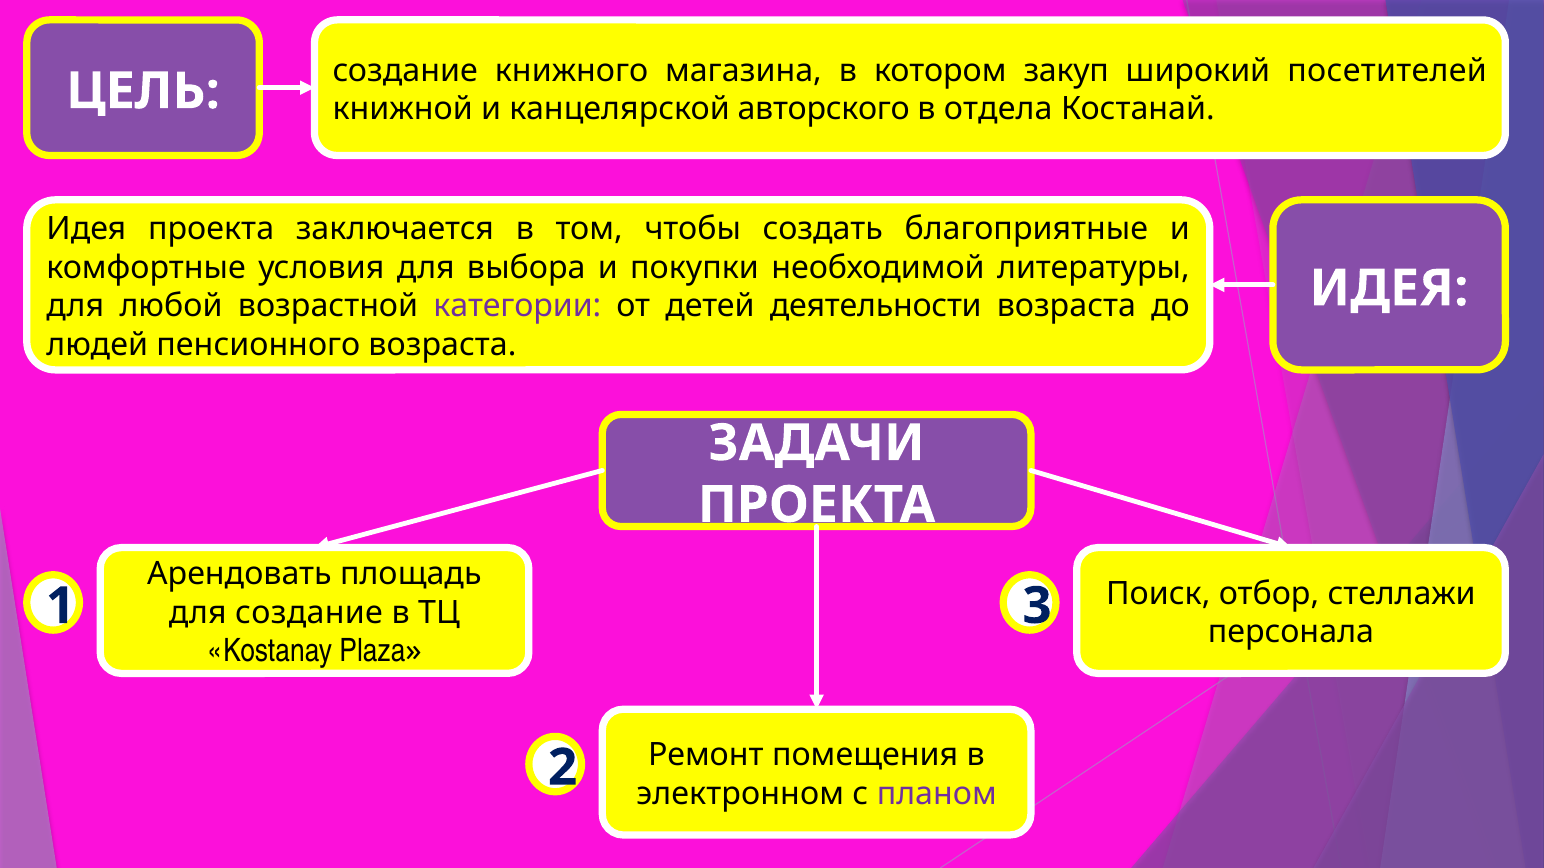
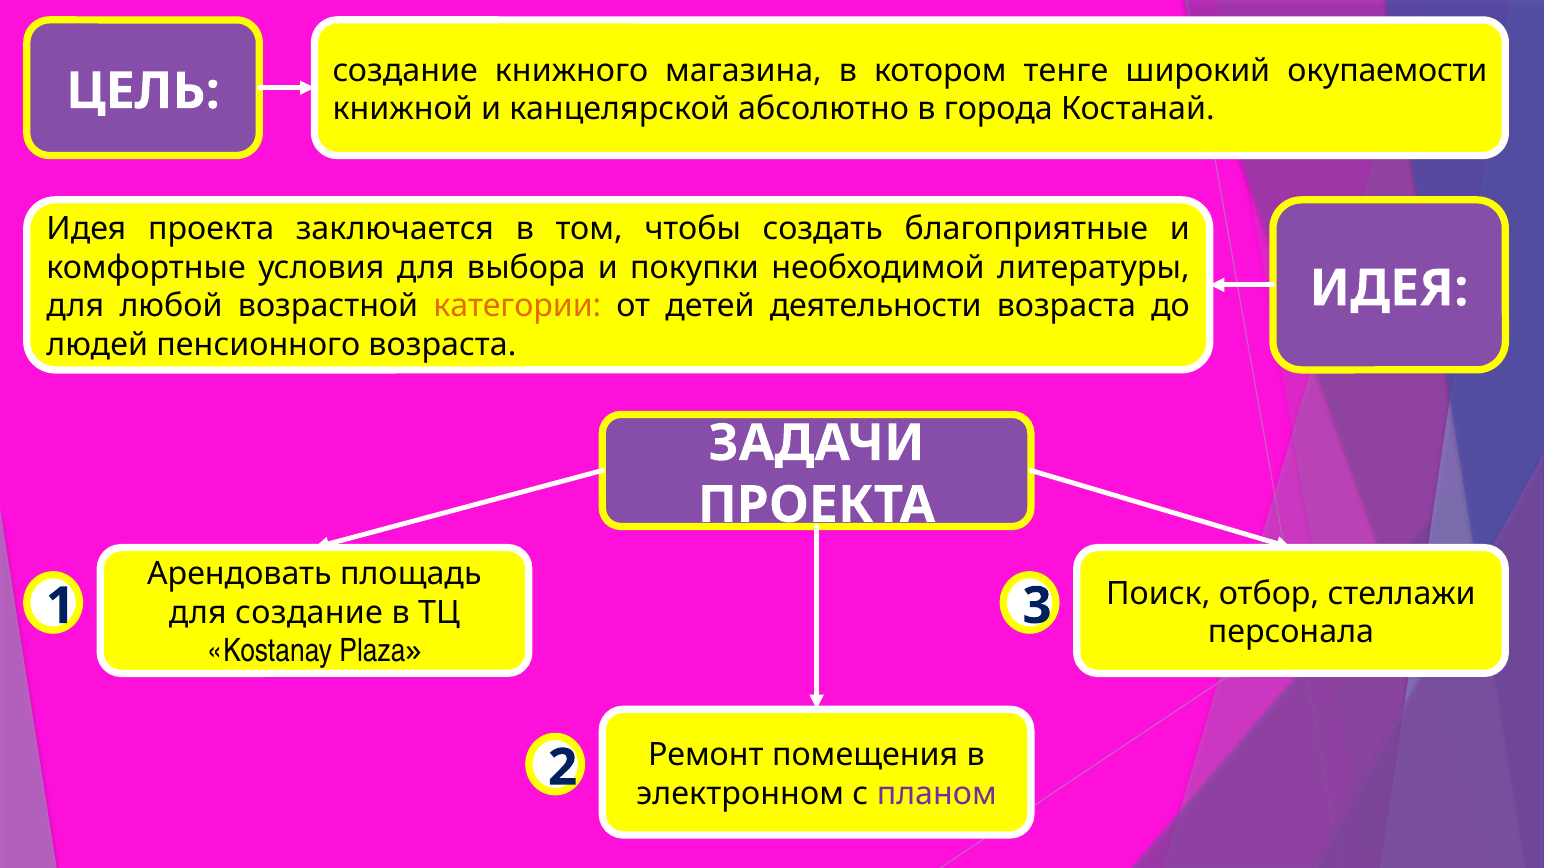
закуп: закуп -> тенге (1066, 71)
посетителей: посетителей -> окупаемости (1387, 71)
авторского: авторского -> абсолютно (824, 109)
отдела: отдела -> города (998, 109)
категории colour: purple -> orange (517, 307)
